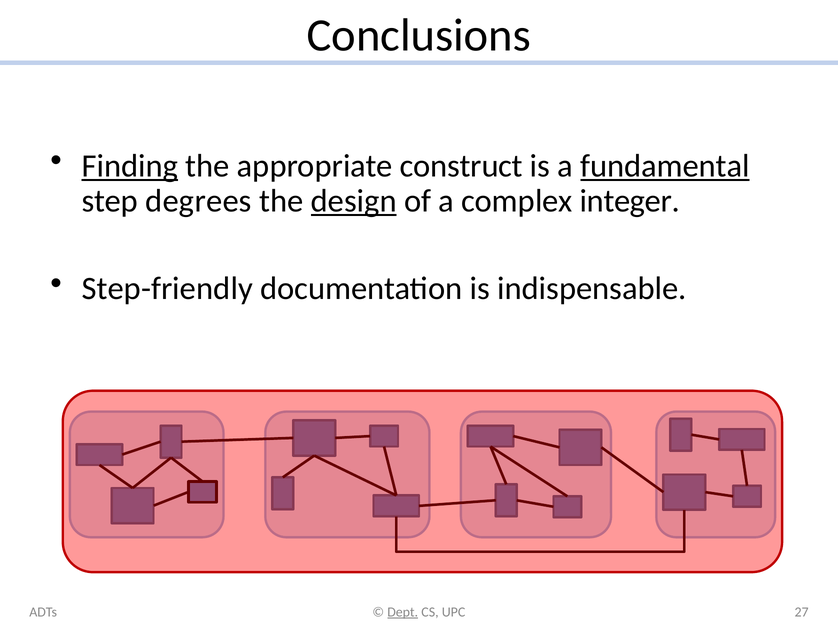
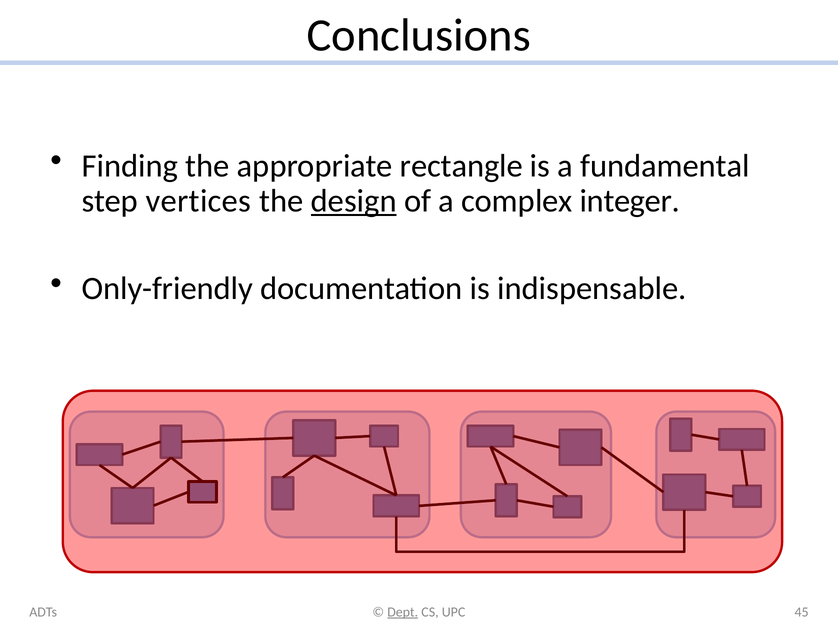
Finding underline: present -> none (130, 166)
construct: construct -> rectangle (461, 166)
fundamental underline: present -> none (665, 166)
degrees: degrees -> vertices (198, 201)
Step-friendly: Step-friendly -> Only-friendly (167, 289)
27: 27 -> 45 (802, 613)
